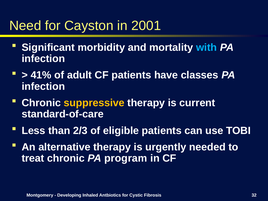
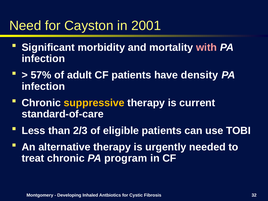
with colour: light blue -> pink (206, 47)
41%: 41% -> 57% (41, 75)
classes: classes -> density (200, 75)
